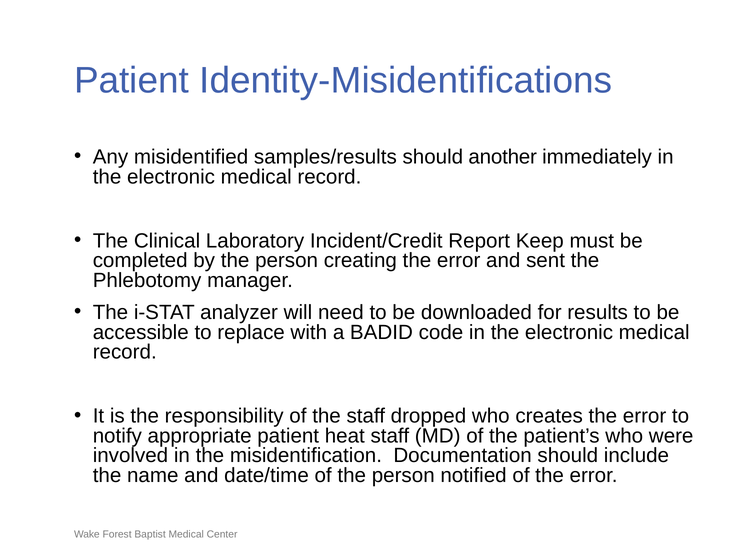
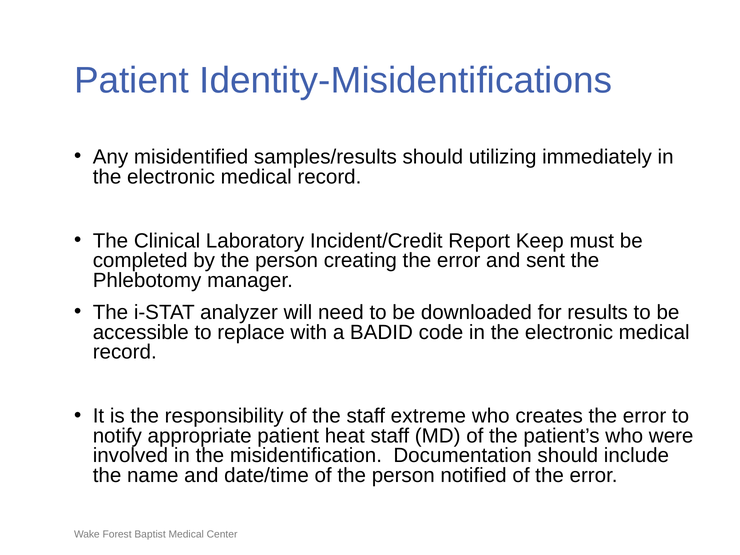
another: another -> utilizing (503, 157)
dropped: dropped -> extreme (428, 416)
